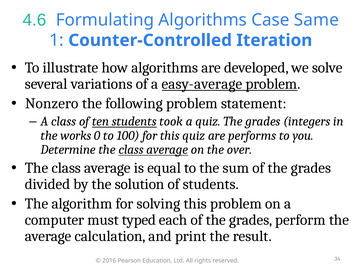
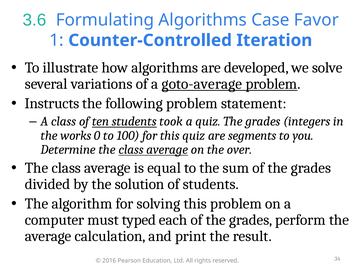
4.6: 4.6 -> 3.6 (34, 20)
Same: Same -> Favor (316, 20)
easy-average: easy-average -> goto-average (202, 84)
Nonzero: Nonzero -> Instructs (52, 104)
performs: performs -> segments (252, 136)
